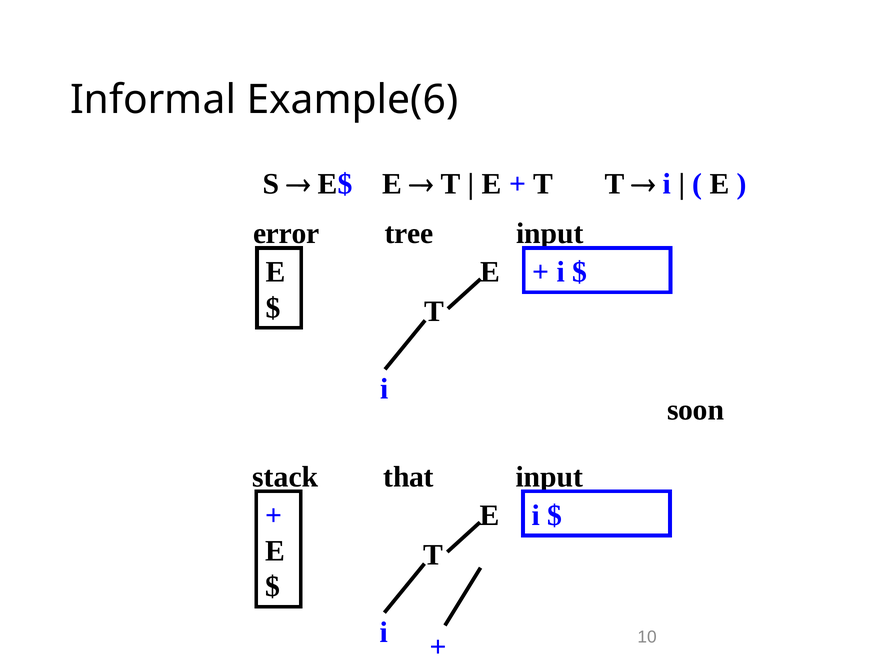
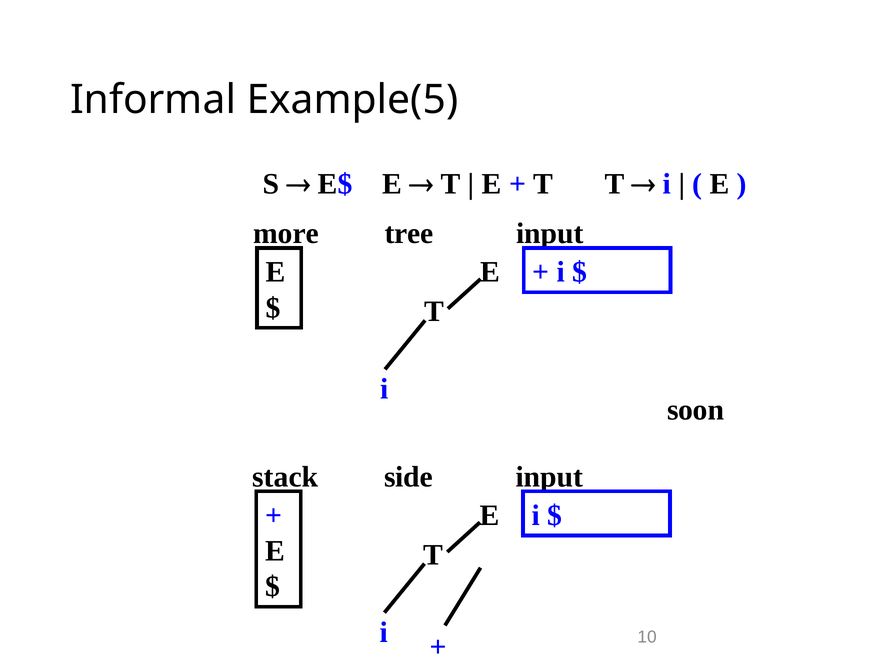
Example(6: Example(6 -> Example(5 (352, 100)
error: error -> more (286, 234)
that: that -> side (409, 477)
